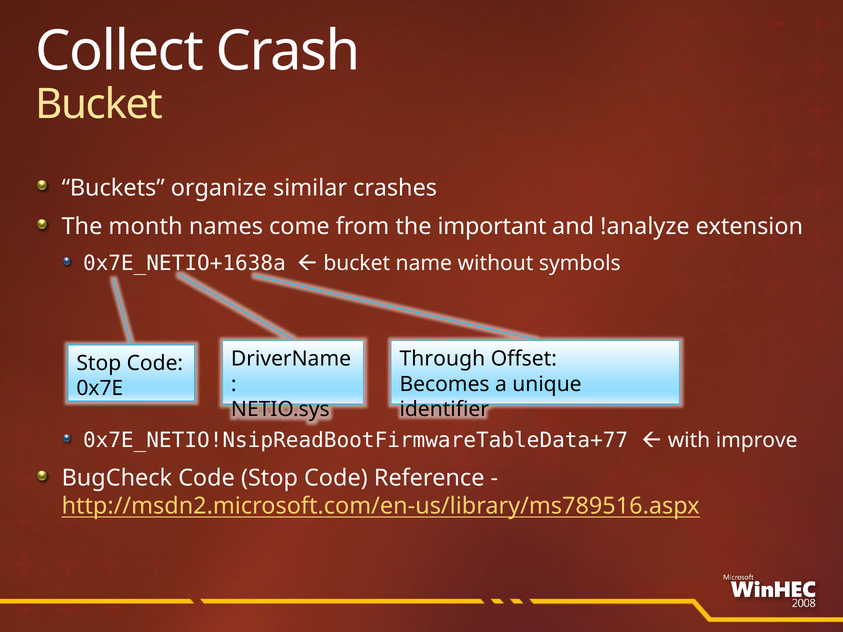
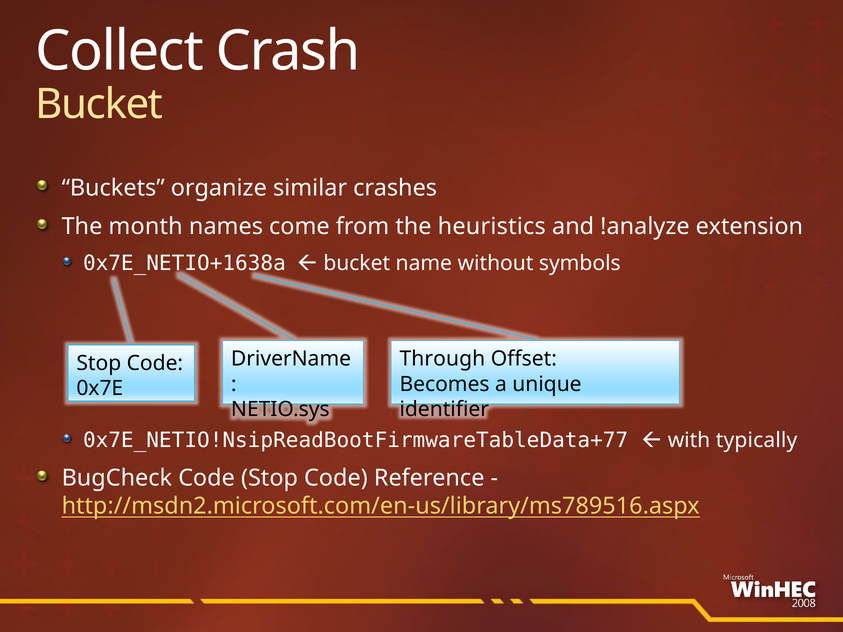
important: important -> heuristics (492, 227)
improve: improve -> typically (757, 441)
